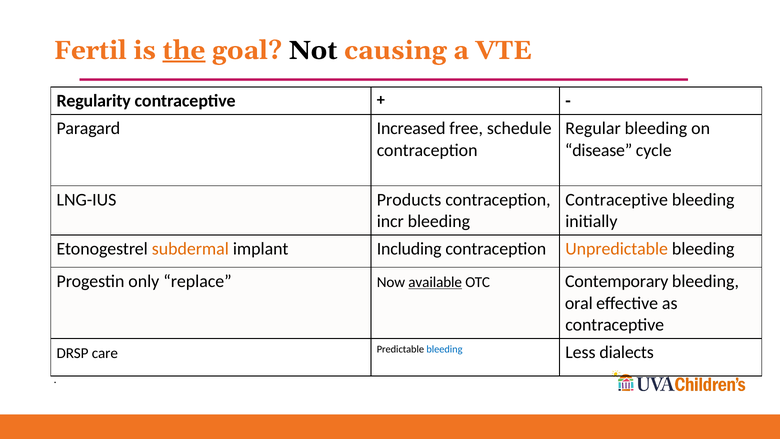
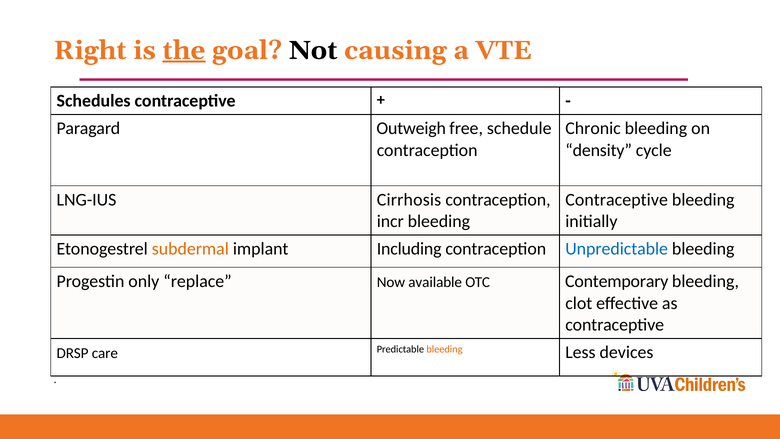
Fertil: Fertil -> Right (90, 50)
Regularity: Regularity -> Schedules (94, 101)
Increased: Increased -> Outweigh (411, 128)
Regular: Regular -> Chronic (593, 128)
disease: disease -> density (599, 150)
Products: Products -> Cirrhosis (409, 200)
Unpredictable colour: orange -> blue (617, 249)
available underline: present -> none (435, 282)
oral: oral -> clot (579, 303)
bleeding colour: blue -> orange (444, 349)
dialects: dialects -> devices (627, 352)
